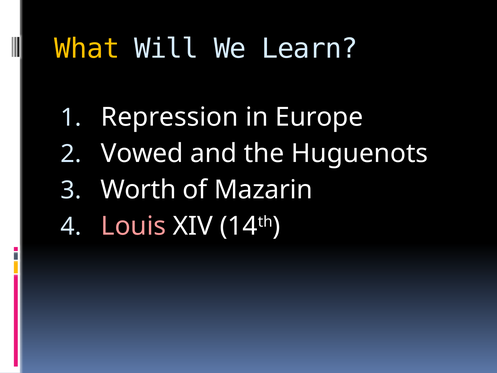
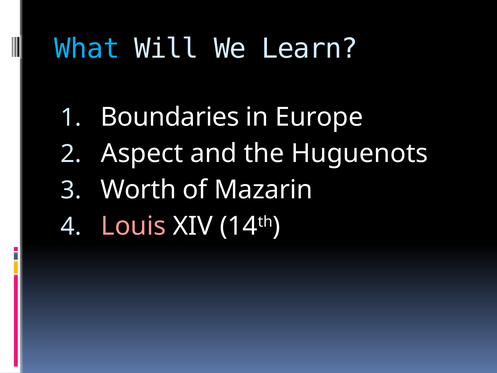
What colour: yellow -> light blue (87, 49)
Repression: Repression -> Boundaries (170, 117)
Vowed: Vowed -> Aspect (142, 153)
